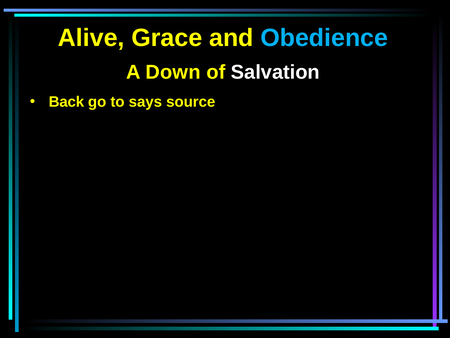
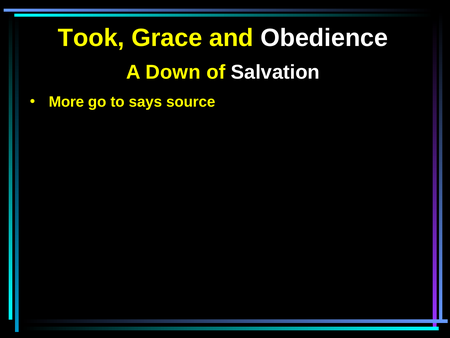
Alive: Alive -> Took (91, 38)
Obedience colour: light blue -> white (324, 38)
Back: Back -> More (66, 102)
